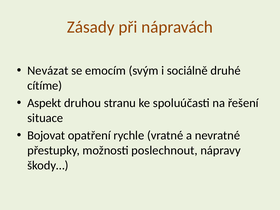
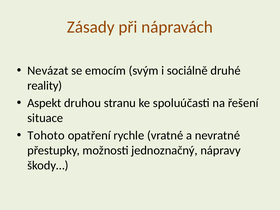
cítíme: cítíme -> reality (45, 86)
Bojovat: Bojovat -> Tohoto (46, 135)
poslechnout: poslechnout -> jednoznačný (165, 150)
